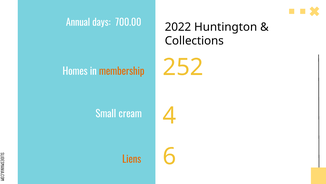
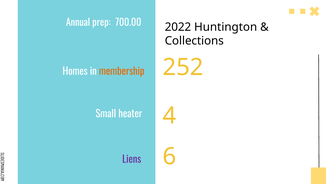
days: days -> prep (101, 23)
cream: cream -> heater (130, 114)
Liens colour: orange -> purple (132, 159)
